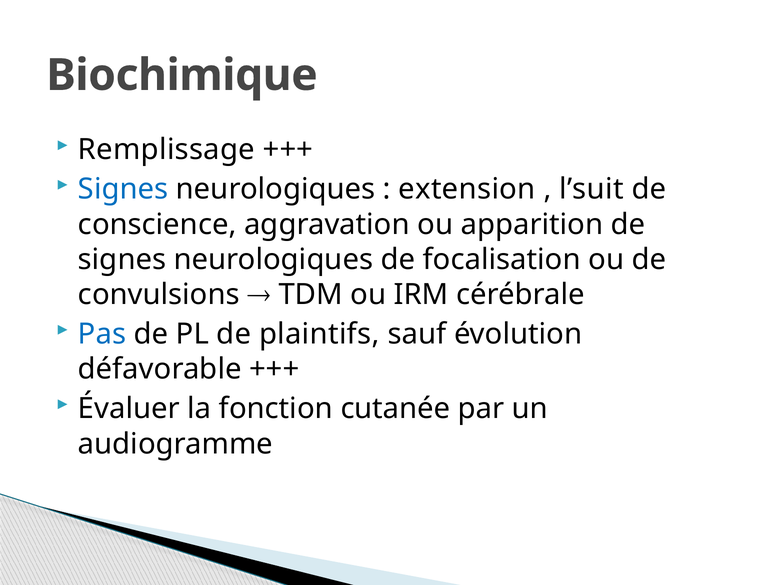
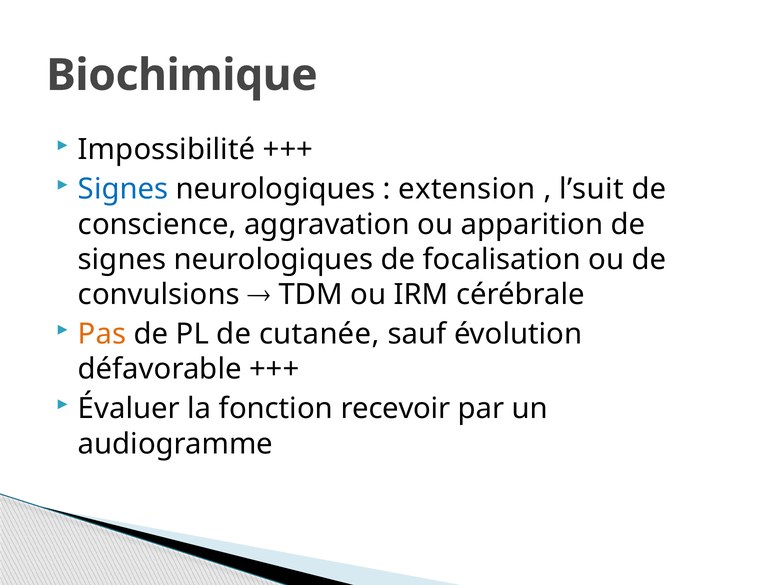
Remplissage: Remplissage -> Impossibilité (167, 150)
Pas colour: blue -> orange (102, 335)
plaintifs: plaintifs -> cutanée (319, 335)
cutanée: cutanée -> recevoir (395, 409)
